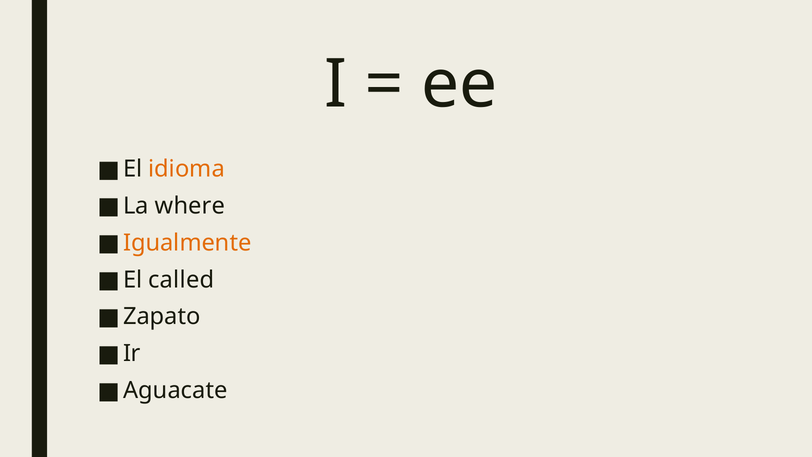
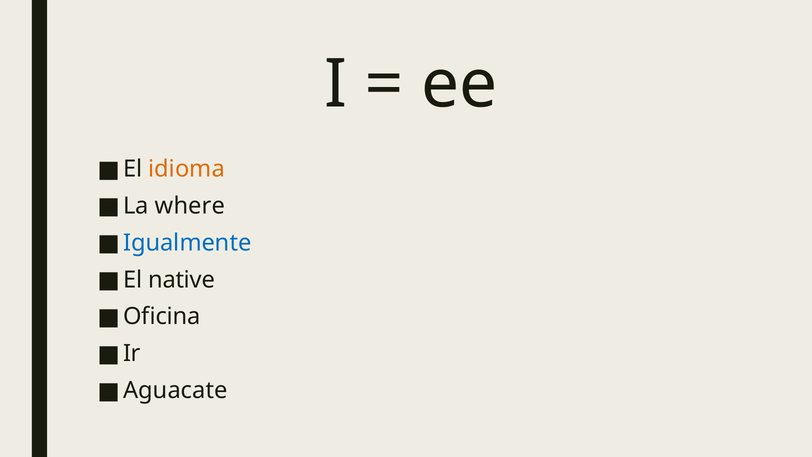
Igualmente colour: orange -> blue (187, 243)
called: called -> native (182, 280)
Zapato: Zapato -> Oficina (162, 316)
